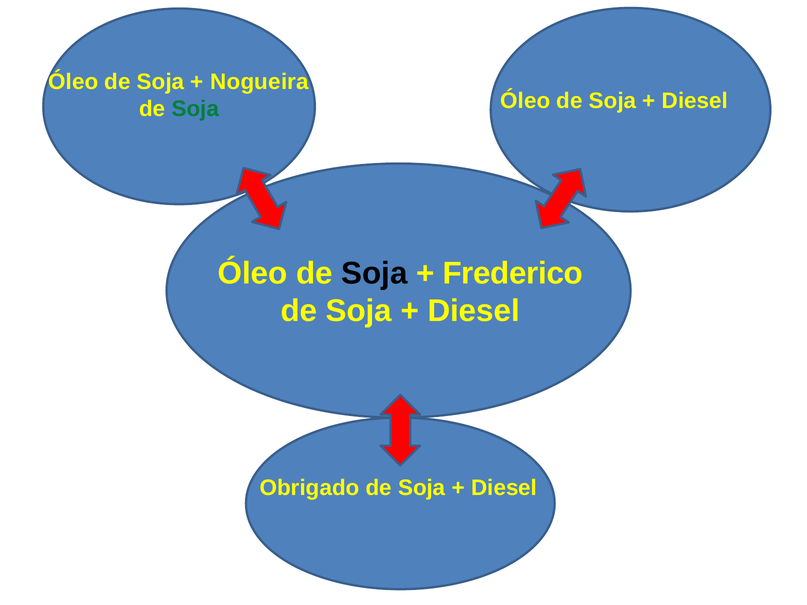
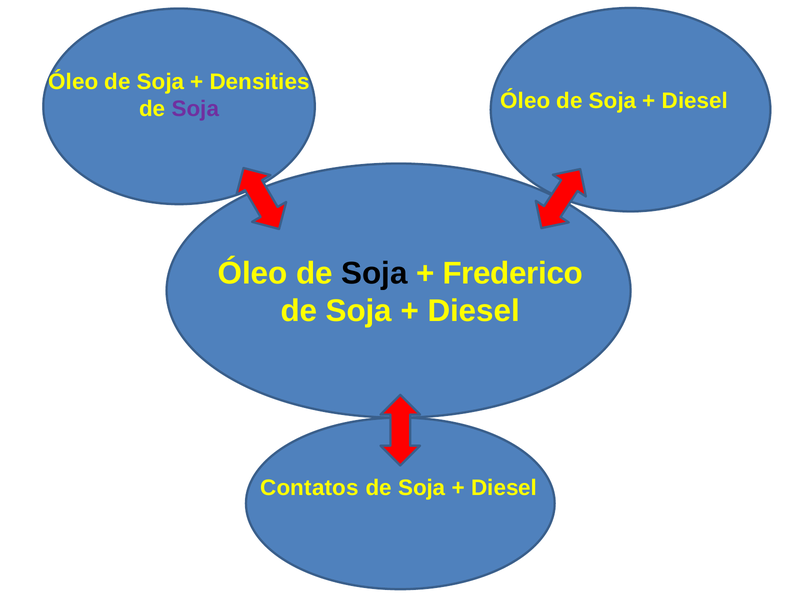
Nogueira: Nogueira -> Densities (260, 82)
Soja colour: green -> purple (195, 109)
Obrigado: Obrigado -> Contatos (309, 488)
